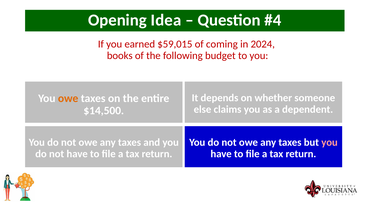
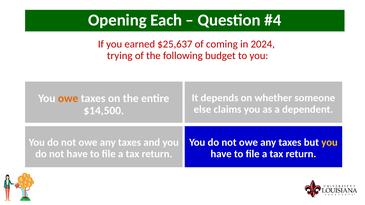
Idea: Idea -> Each (166, 20)
$59,015: $59,015 -> $25,637 (175, 44)
books: books -> trying (120, 56)
you colour: pink -> yellow (330, 143)
